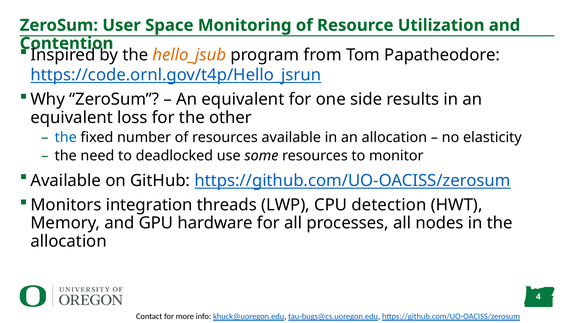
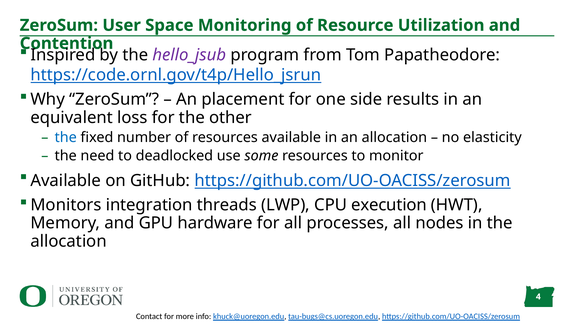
hello_jsub colour: orange -> purple (189, 55)
equivalent: equivalent -> placement (243, 99)
detection: detection -> execution (389, 205)
